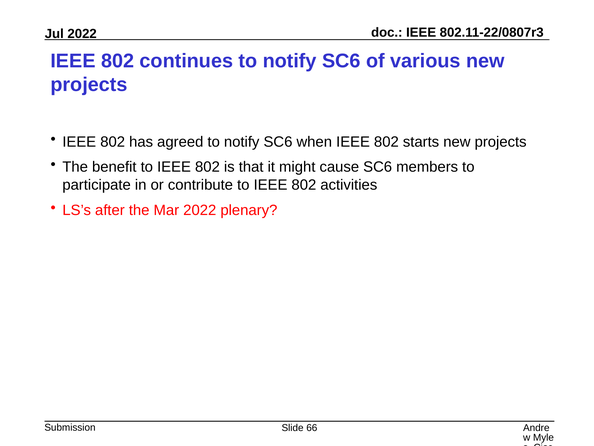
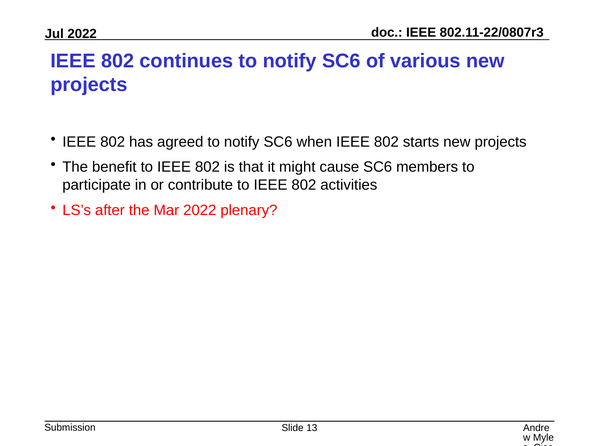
66: 66 -> 13 (312, 427)
